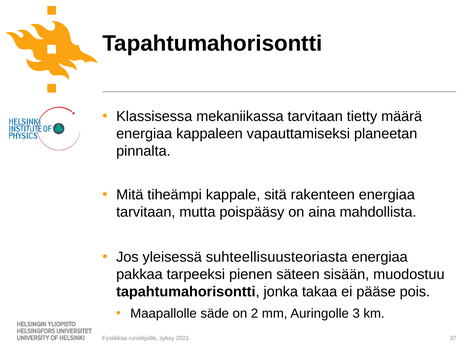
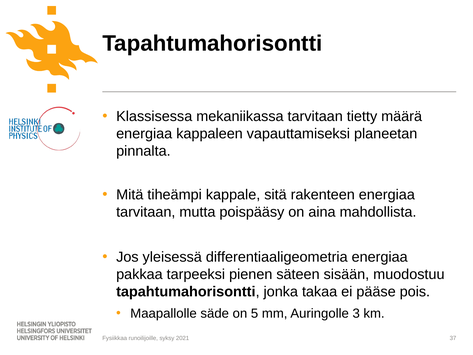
suhteellisuusteoriasta: suhteellisuusteoriasta -> differentiaaligeometria (277, 257)
2: 2 -> 5 (255, 313)
